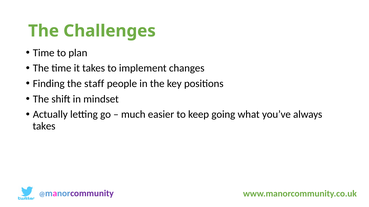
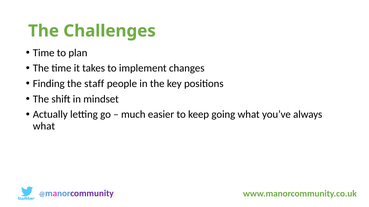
takes: takes -> what (44, 126)
